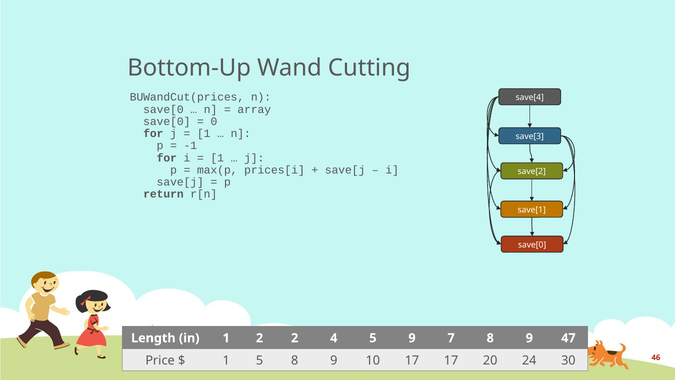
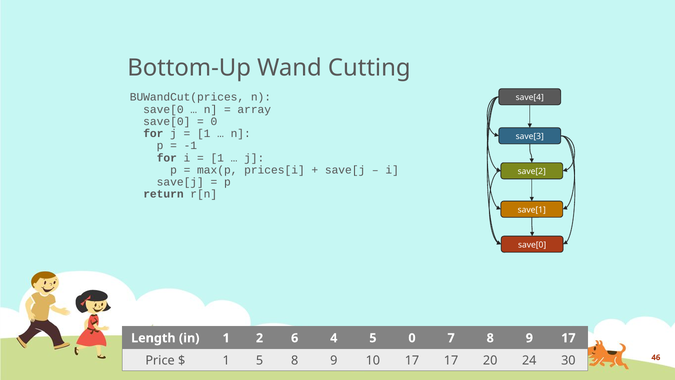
2 2: 2 -> 6 (295, 338)
5 9: 9 -> 0 (412, 338)
9 47: 47 -> 17 (568, 338)
